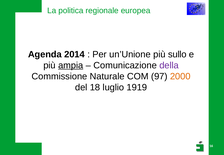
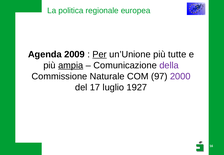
2014: 2014 -> 2009 (74, 54)
Per underline: none -> present (100, 54)
sullo: sullo -> tutte (177, 54)
2000 colour: orange -> purple (180, 76)
18: 18 -> 17 (95, 87)
1919: 1919 -> 1927 (137, 87)
